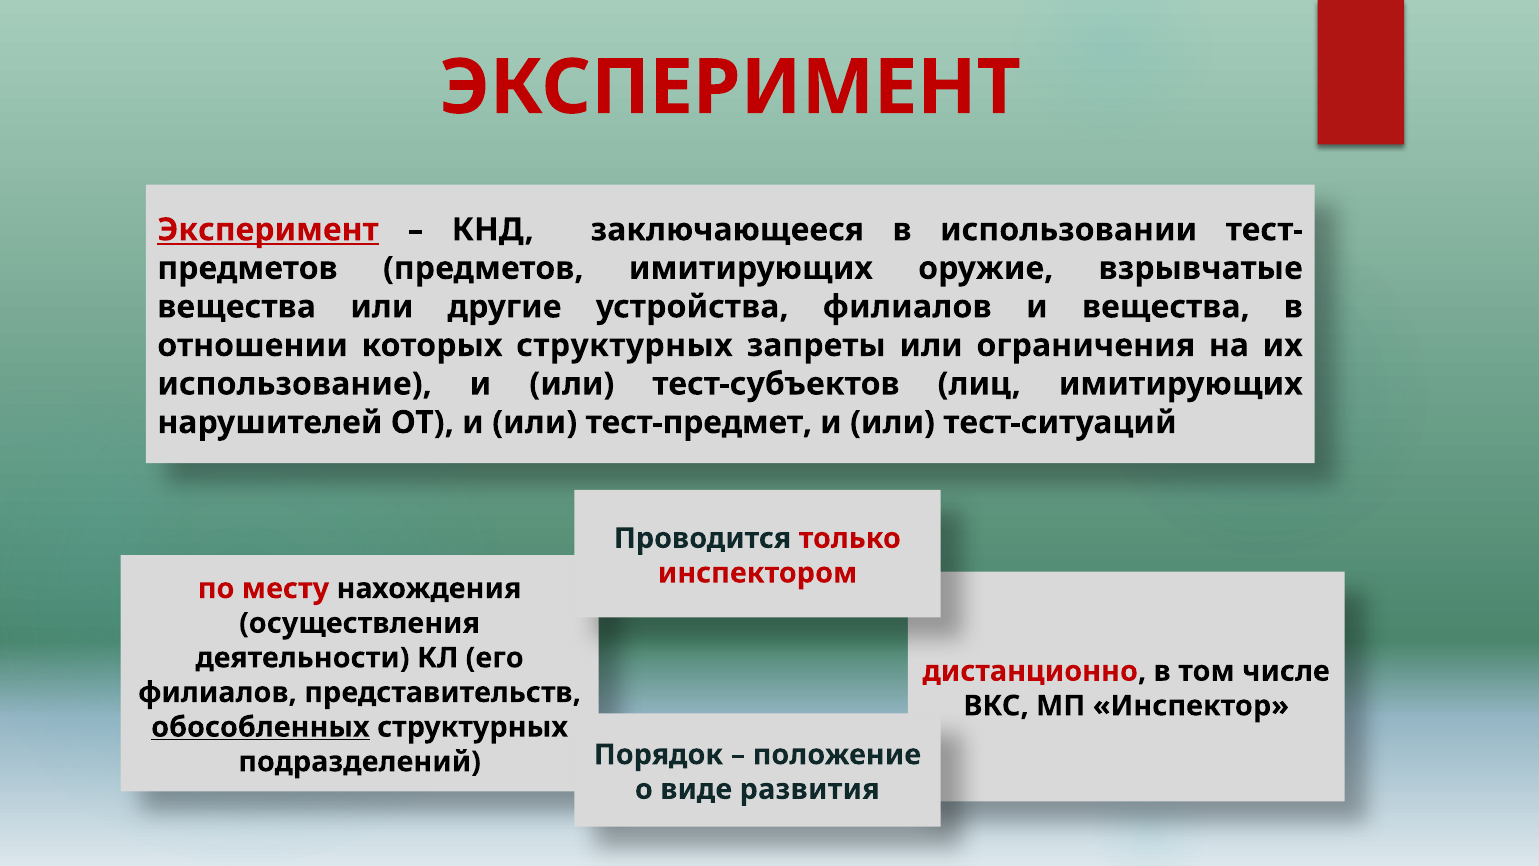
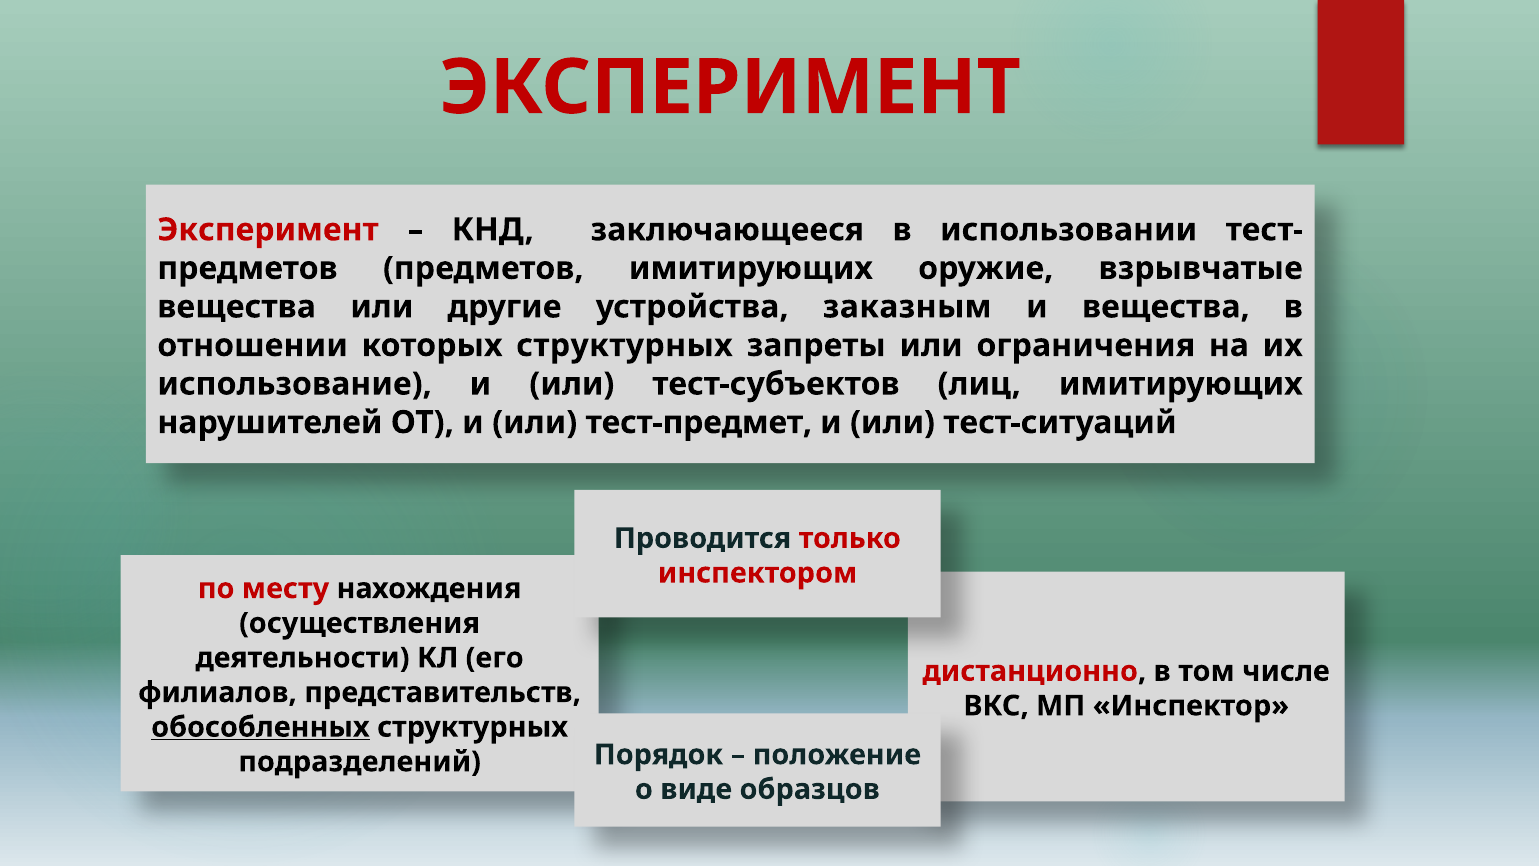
Эксперимент underline: present -> none (268, 230)
устройства филиалов: филиалов -> заказным (907, 307)
развития: развития -> образцов (810, 789)
